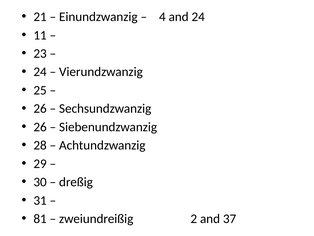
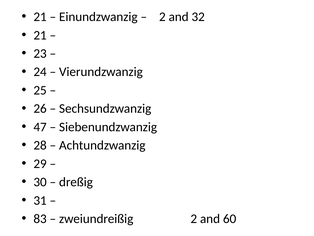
4: 4 -> 2 (162, 17)
and 24: 24 -> 32 (198, 17)
11: 11 -> 21 (40, 35)
26: 26 -> 47 (40, 127)
81: 81 -> 83 (40, 218)
37: 37 -> 60 (230, 218)
